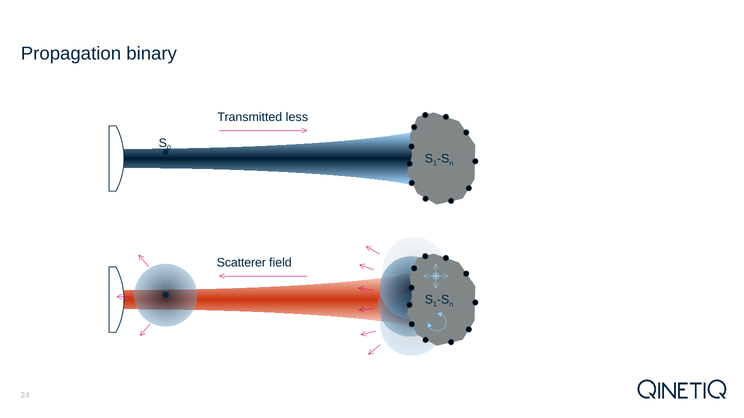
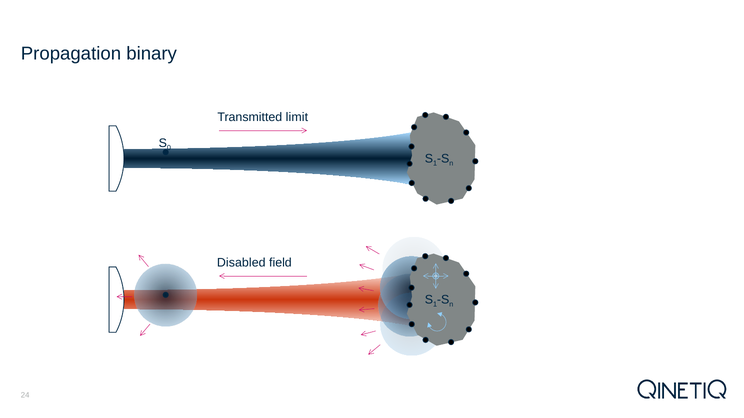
less: less -> limit (297, 117)
Scatterer: Scatterer -> Disabled (241, 263)
